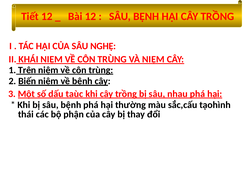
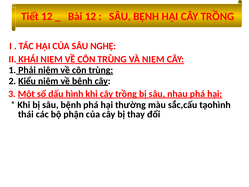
Trên: Trên -> Phải (27, 70)
Biến: Biến -> Kiểu (27, 81)
taùc: taùc -> hình (75, 94)
